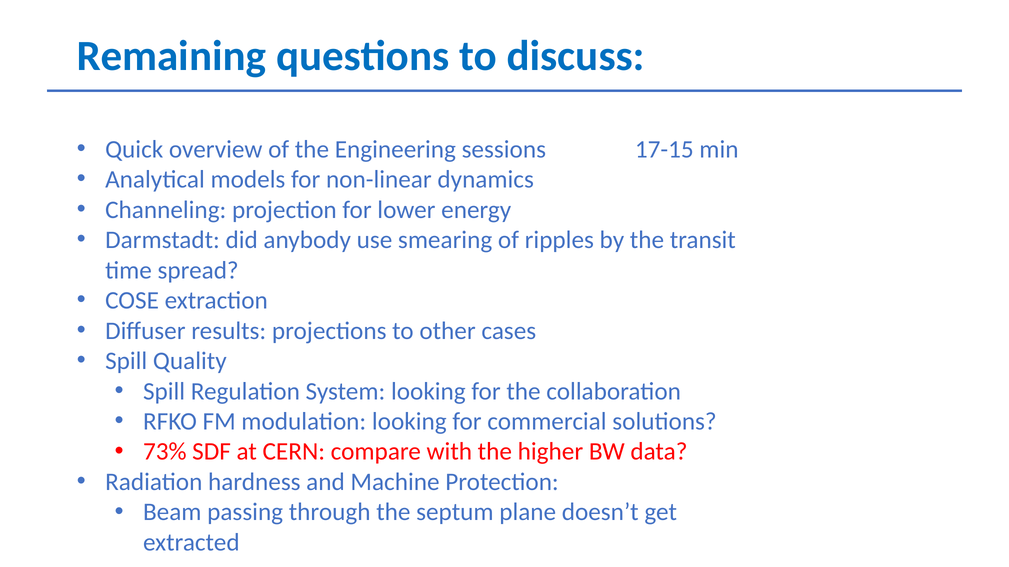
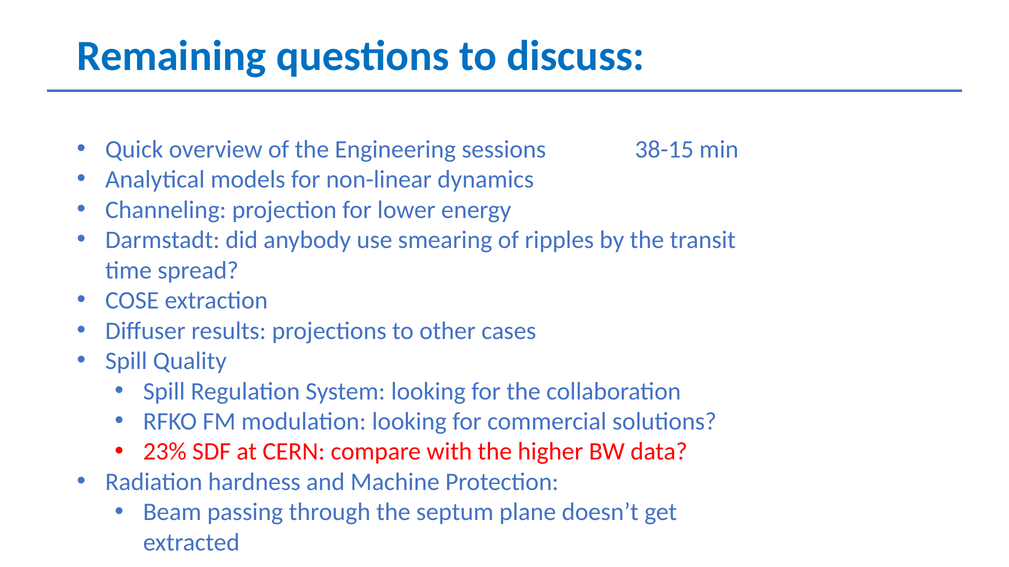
17-15: 17-15 -> 38-15 (664, 149)
73%: 73% -> 23% (165, 452)
